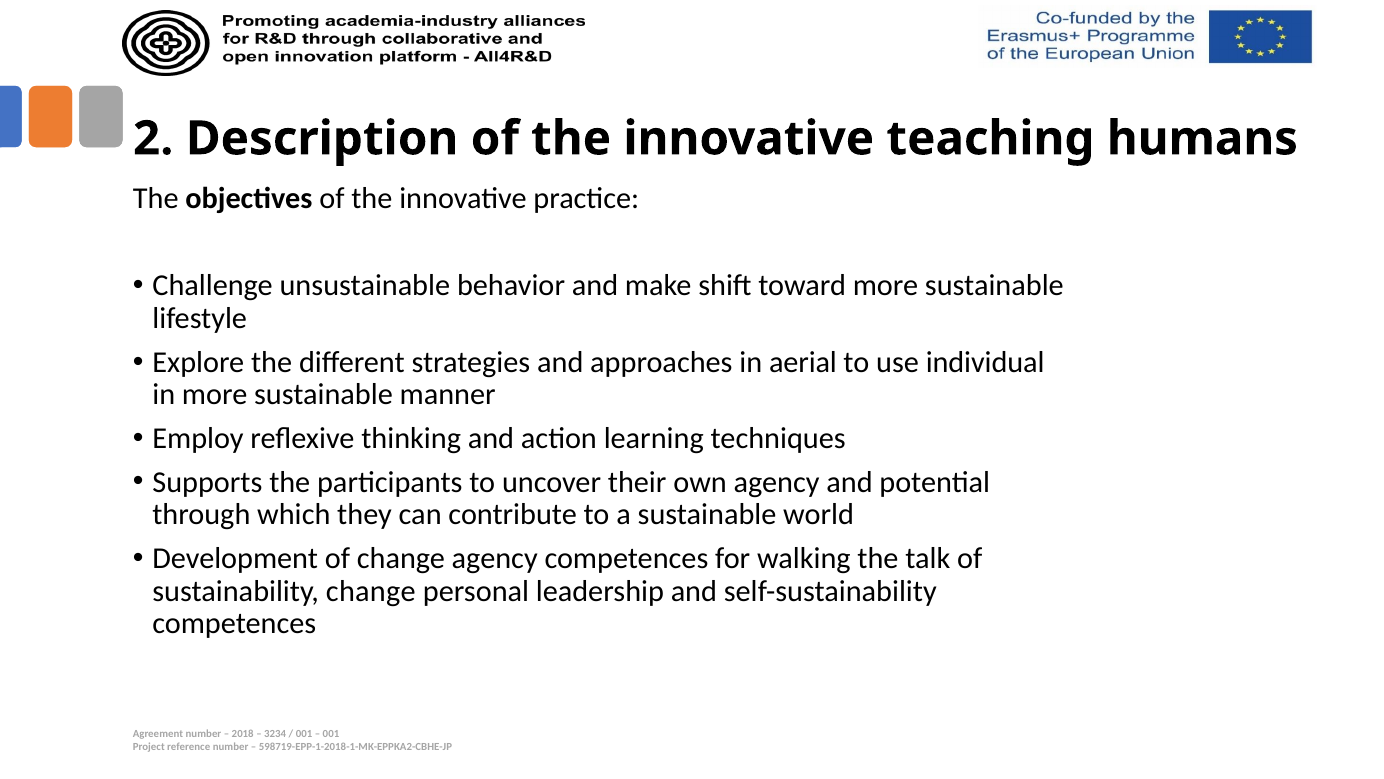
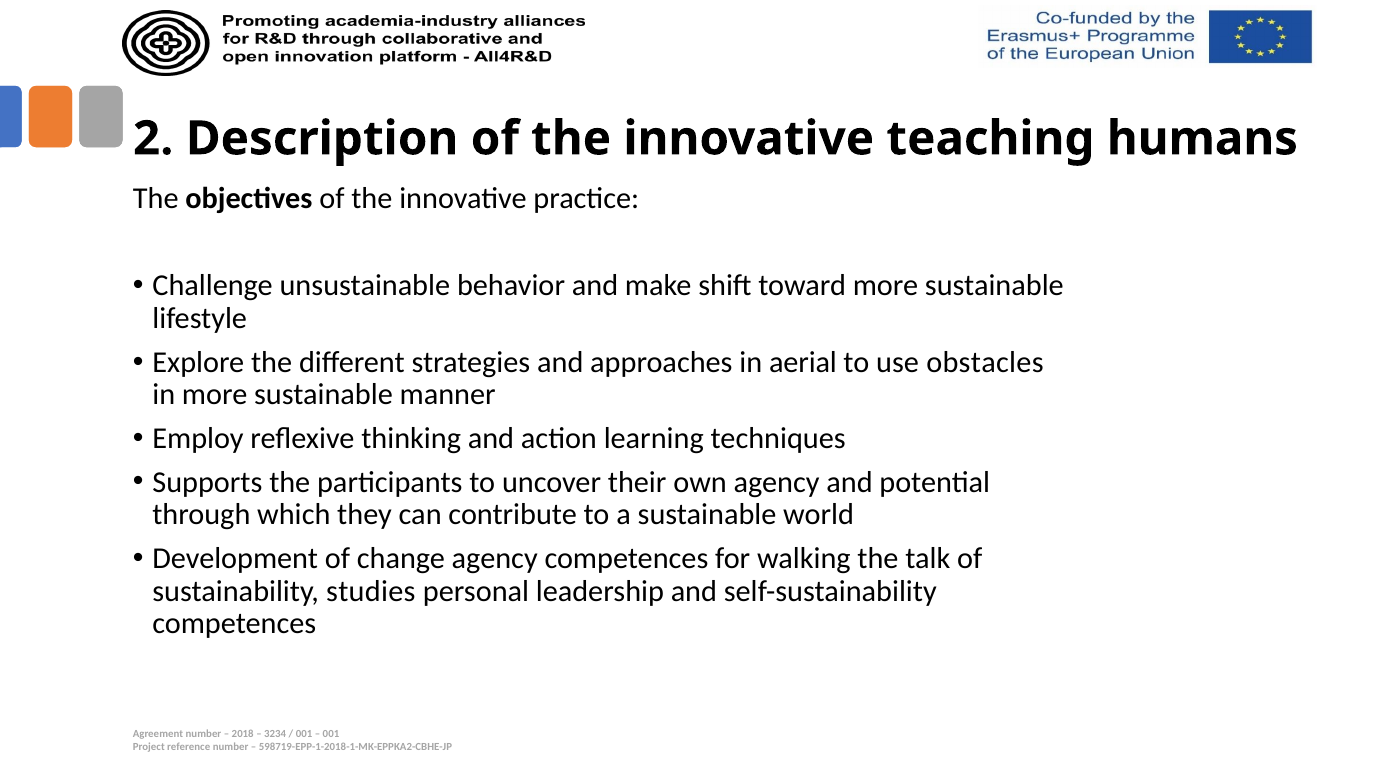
individual: individual -> obstacles (985, 362)
sustainability change: change -> studies (371, 591)
